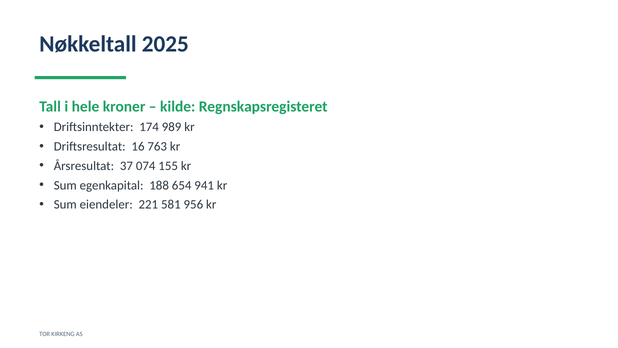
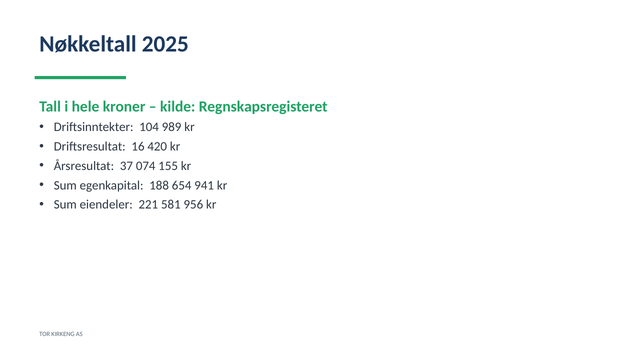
174: 174 -> 104 (149, 127)
763: 763 -> 420 (157, 146)
